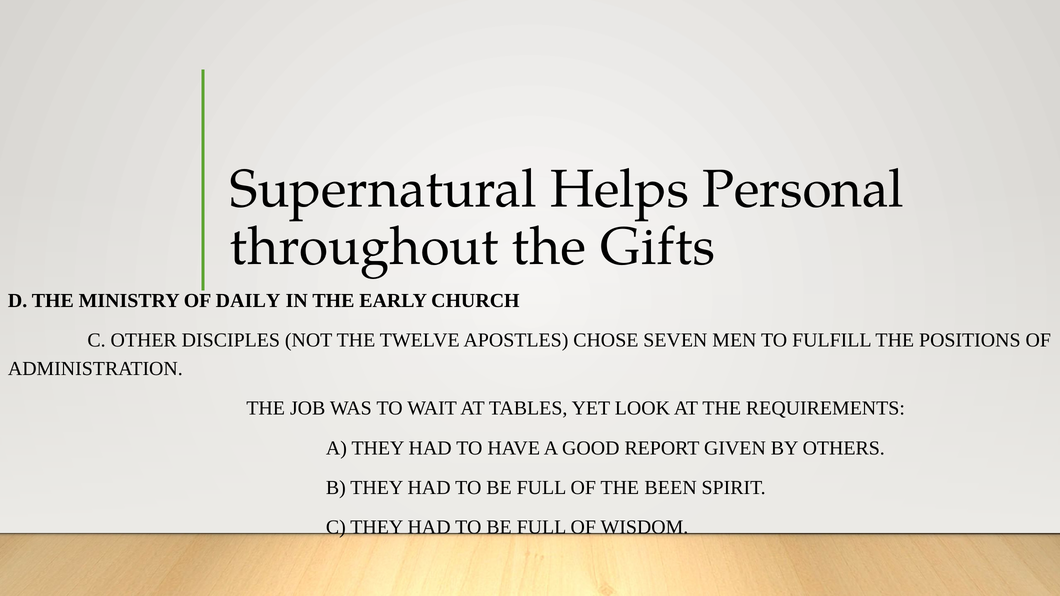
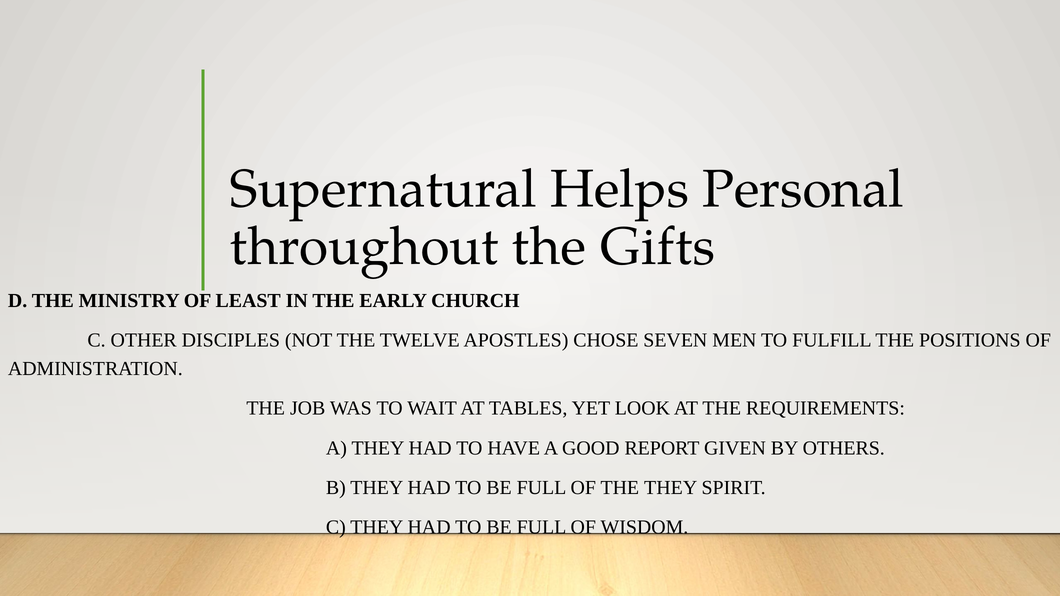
DAILY: DAILY -> LEAST (248, 301)
THE BEEN: BEEN -> THEY (671, 488)
